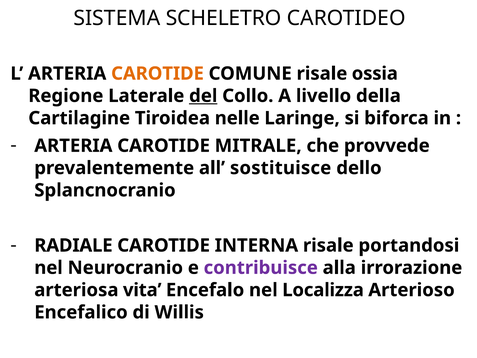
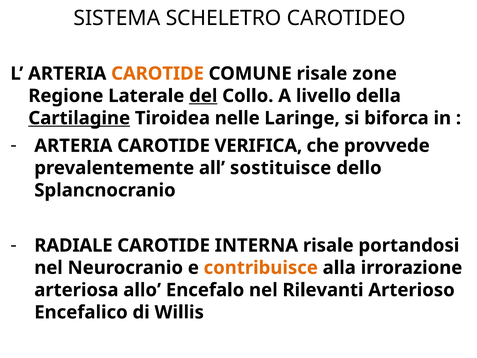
ossia: ossia -> zone (375, 74)
Cartilagine underline: none -> present (79, 118)
MITRALE: MITRALE -> VERIFICA (258, 146)
contribuisce colour: purple -> orange (261, 268)
vita: vita -> allo (142, 290)
Localizza: Localizza -> Rilevanti (323, 290)
